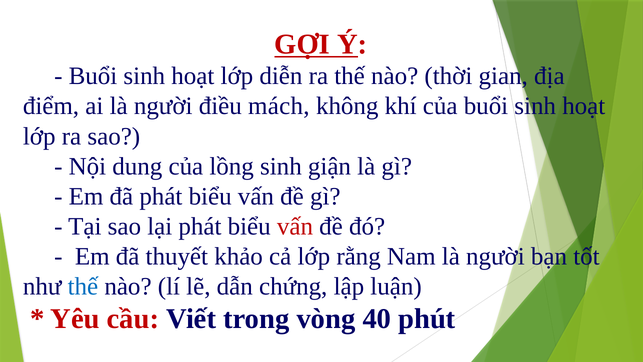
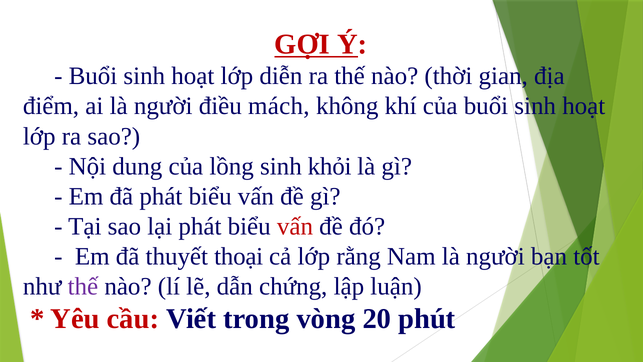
giận: giận -> khỏi (330, 166)
khảo: khảo -> thoại (239, 256)
thế colour: blue -> purple (83, 286)
40: 40 -> 20 (377, 319)
